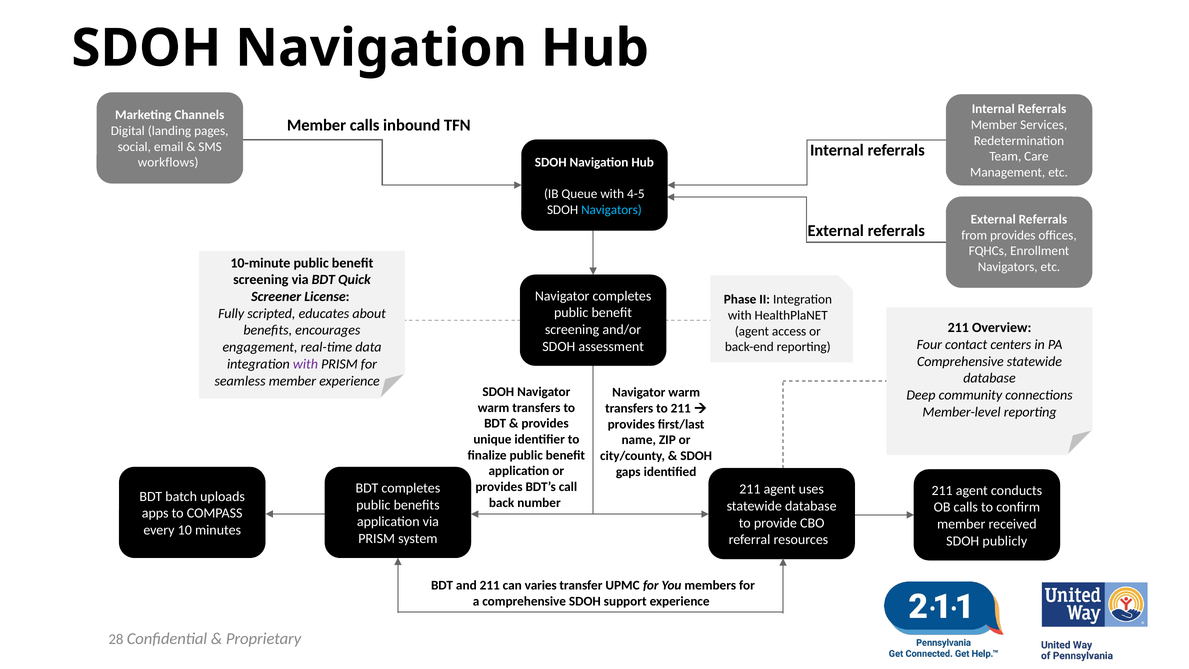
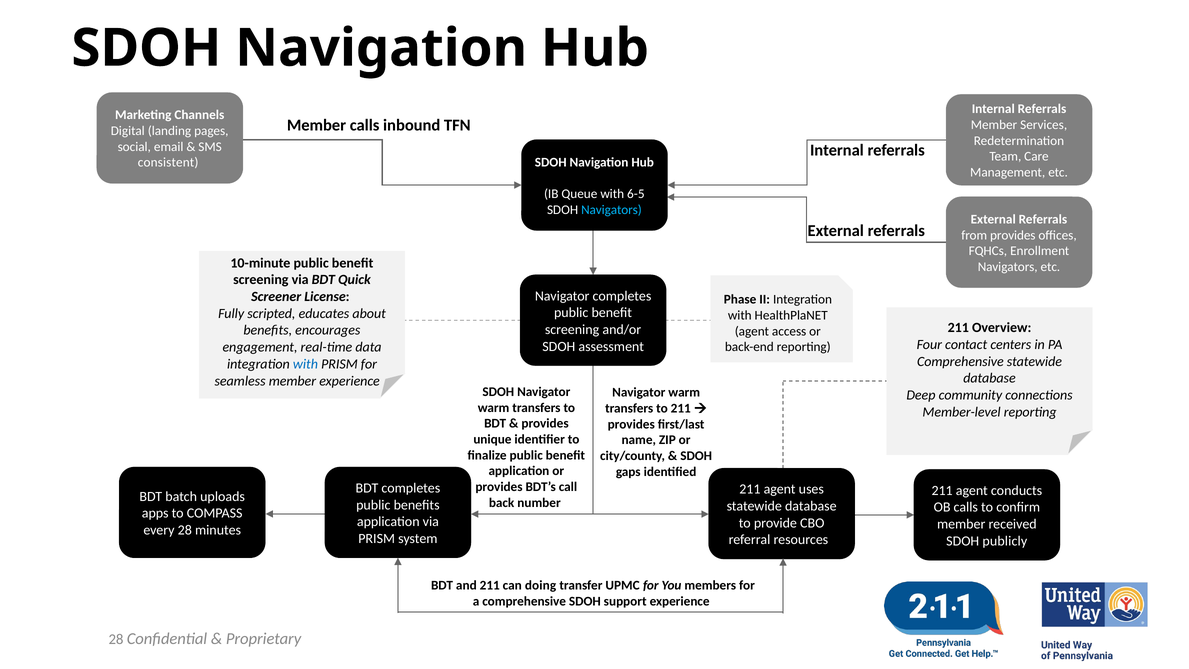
workflows: workflows -> consistent (168, 163)
4-5: 4-5 -> 6-5 (636, 194)
with colour: purple -> blue (305, 364)
every 10: 10 -> 28 (185, 530)
varies: varies -> doing (541, 585)
